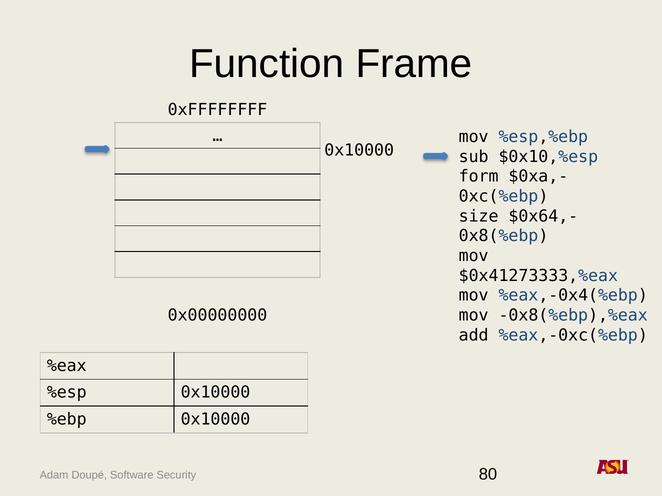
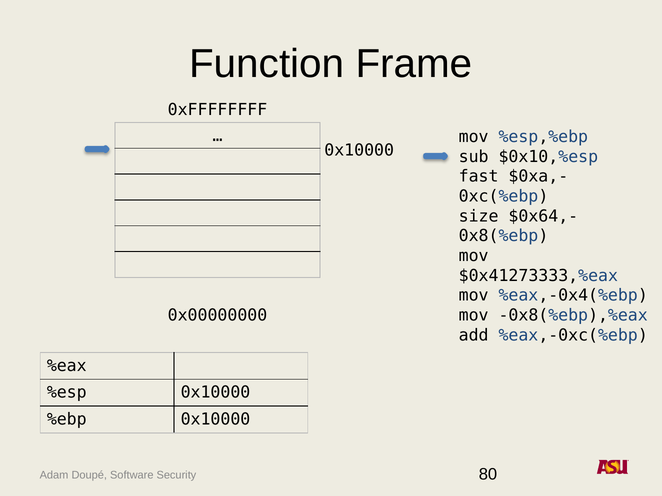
form: form -> fast (479, 177)
